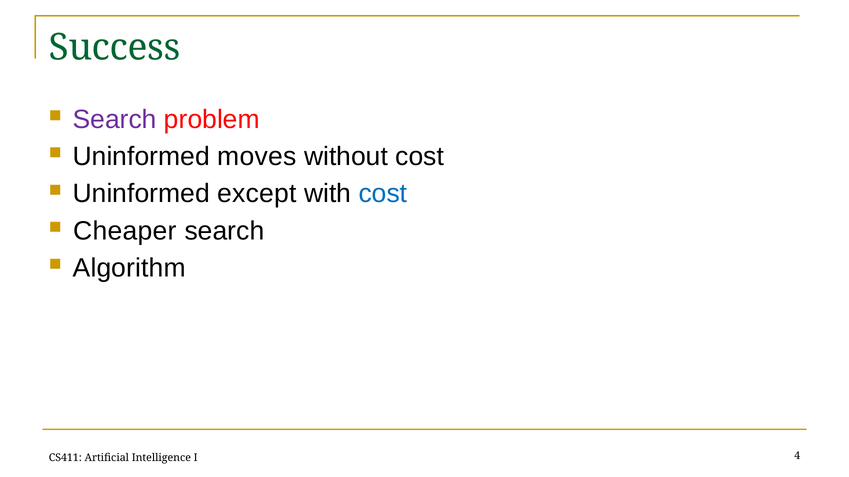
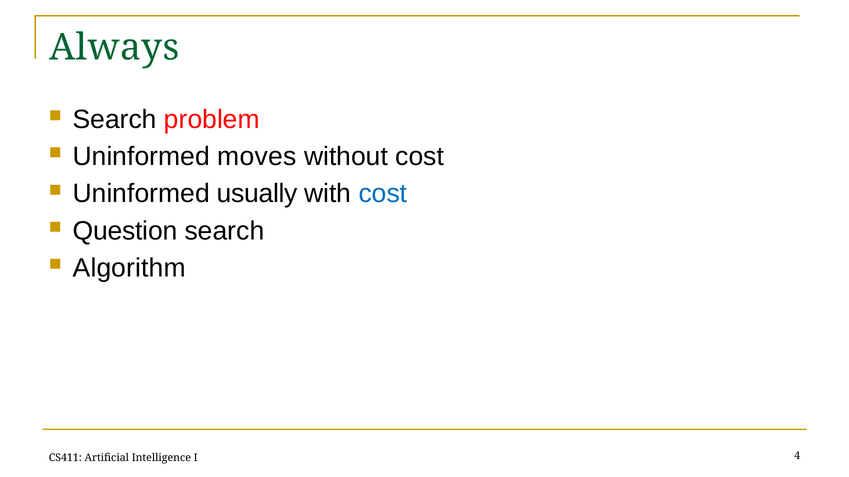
Success: Success -> Always (114, 47)
Search colour: purple -> black (115, 120)
except: except -> usually (257, 194)
Cheaper: Cheaper -> Question (125, 231)
